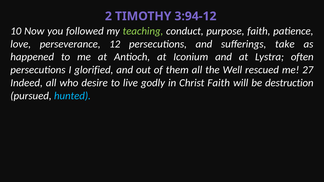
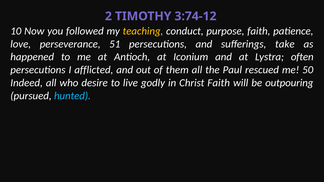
3:94-12: 3:94-12 -> 3:74-12 (196, 16)
teaching colour: light green -> yellow (143, 31)
12: 12 -> 51 (115, 44)
glorified: glorified -> afflicted (94, 70)
Well: Well -> Paul (232, 70)
27: 27 -> 50 (308, 70)
destruction: destruction -> outpouring (289, 83)
